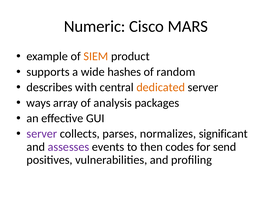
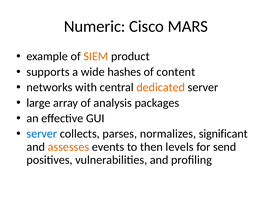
random: random -> content (176, 72)
describes: describes -> networks (49, 87)
ways: ways -> large (38, 103)
server colour: purple -> blue (42, 134)
assesses colour: purple -> orange (68, 147)
codes: codes -> levels (180, 147)
